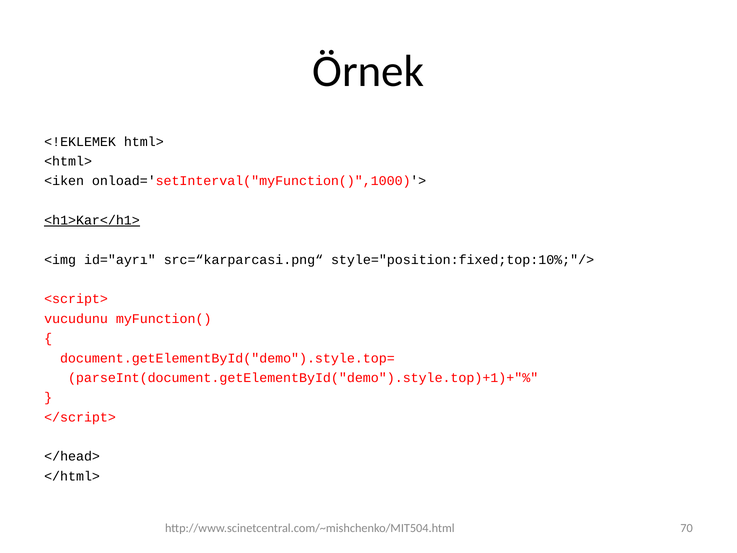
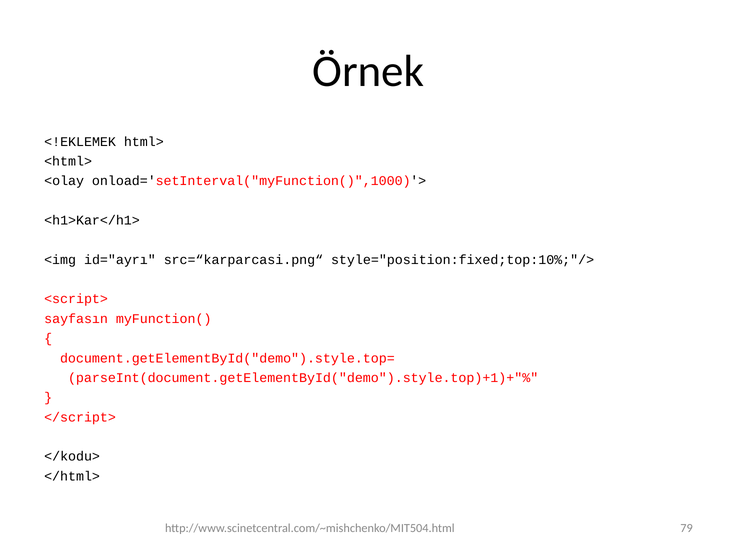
<iken: <iken -> <olay (64, 181)
<h1>Kar</h1> underline: present -> none (92, 220)
vucudunu: vucudunu -> sayfasın (76, 319)
</head>: </head> -> </kodu> (72, 456)
70: 70 -> 79 (687, 528)
